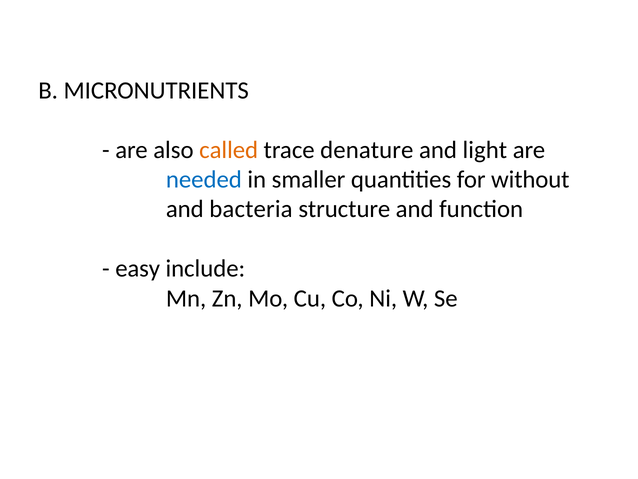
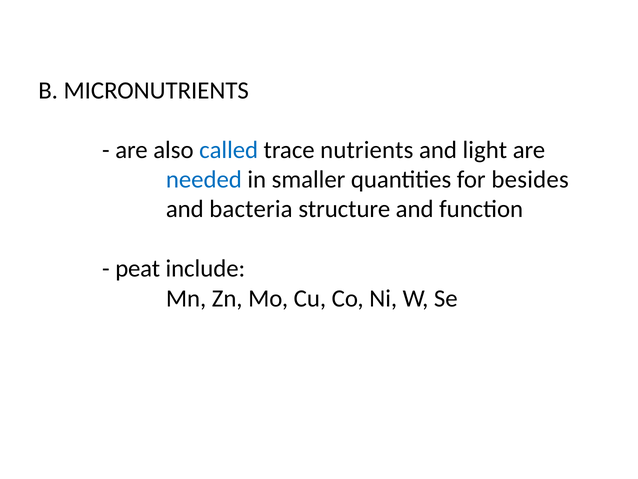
called colour: orange -> blue (229, 150)
denature: denature -> nutrients (367, 150)
without: without -> besides (530, 179)
easy: easy -> peat (138, 269)
